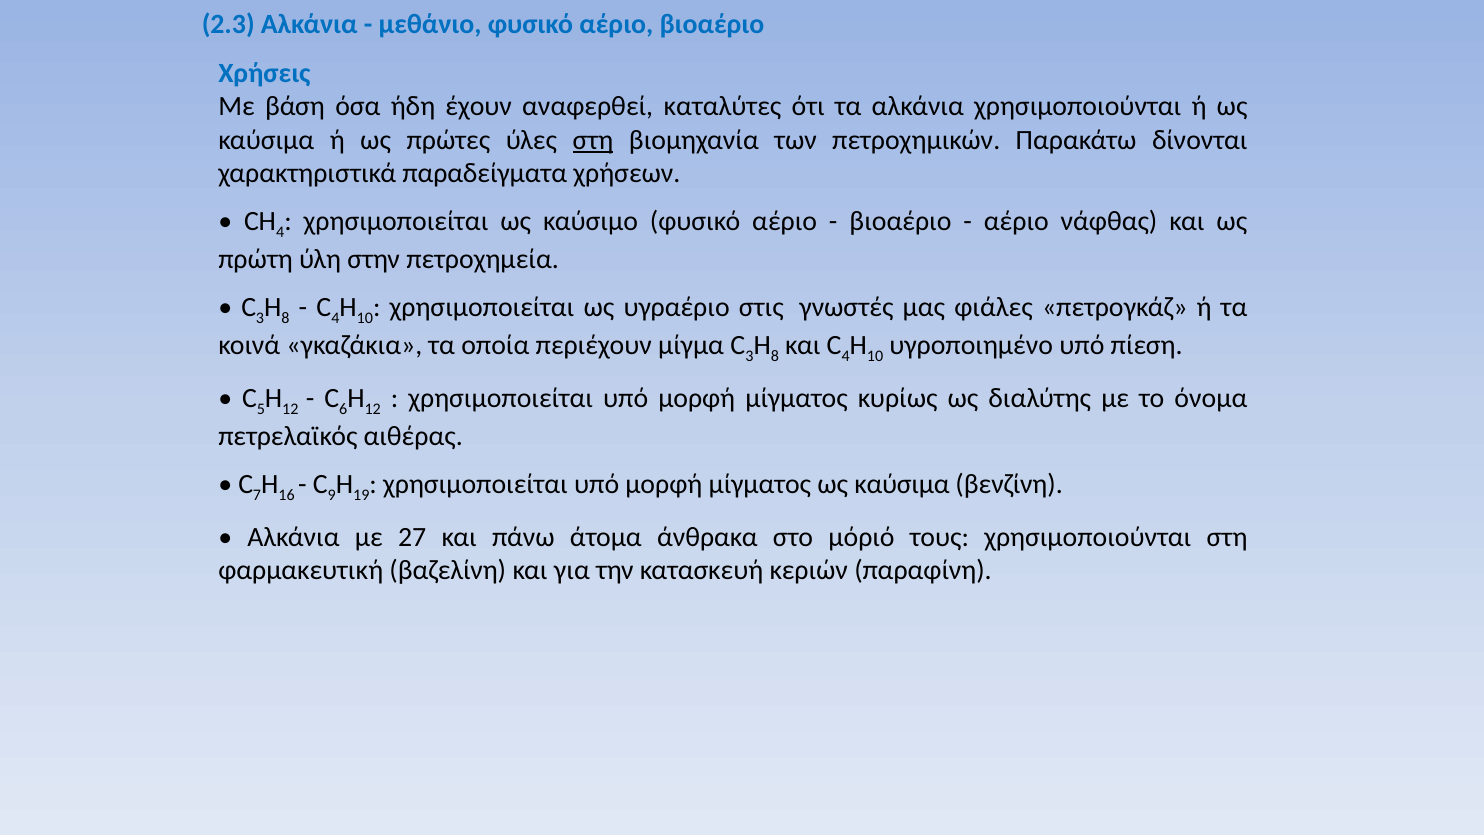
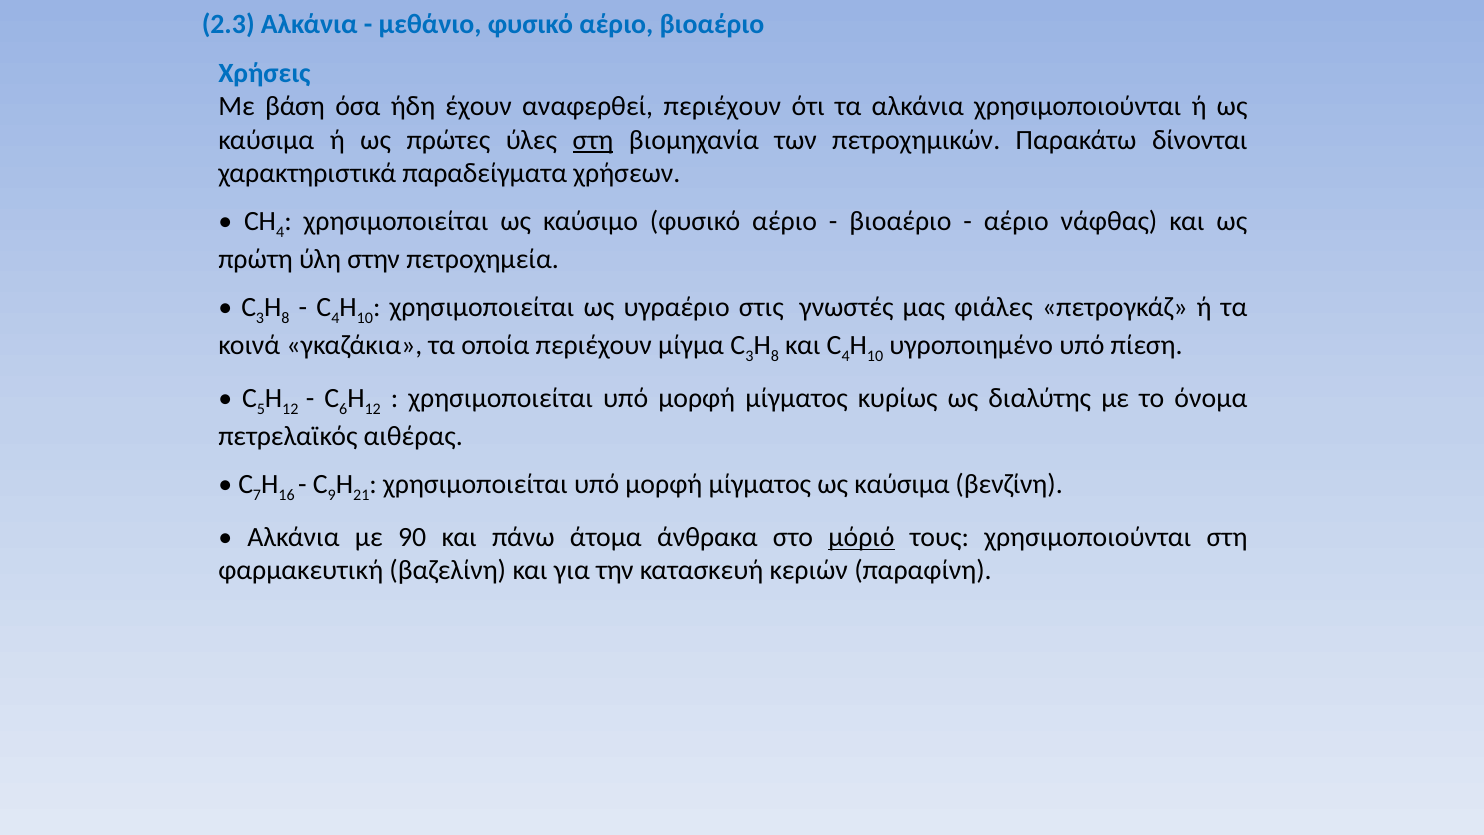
αναφερθεί καταλύτες: καταλύτες -> περιέχουν (722, 106)
19: 19 -> 21 (361, 495)
27: 27 -> 90 (412, 537)
μόριό underline: none -> present (862, 537)
